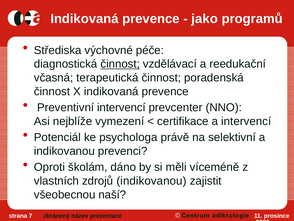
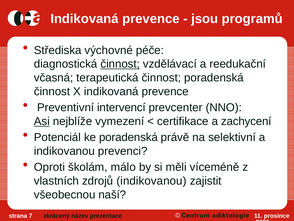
jako: jako -> jsou (205, 19)
Asi underline: none -> present (42, 121)
a intervencí: intervencí -> zachycení (246, 121)
ke psychologa: psychologa -> poradenská (128, 137)
dáno: dáno -> málo (123, 167)
